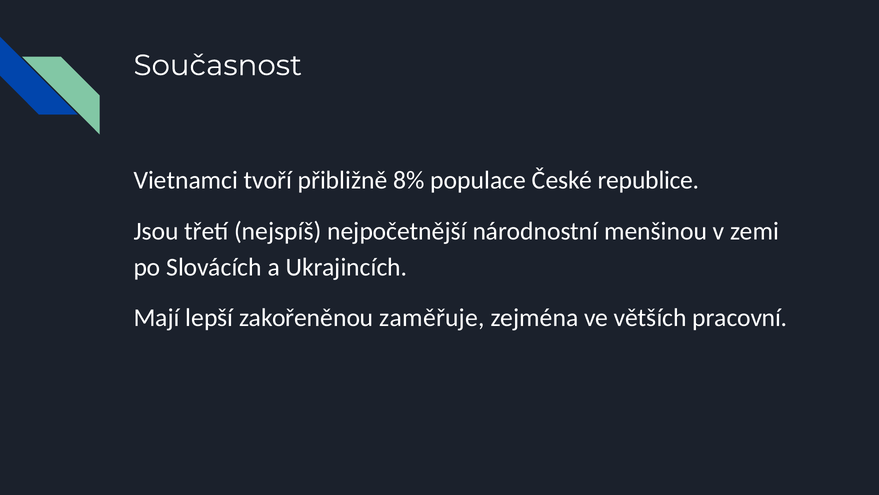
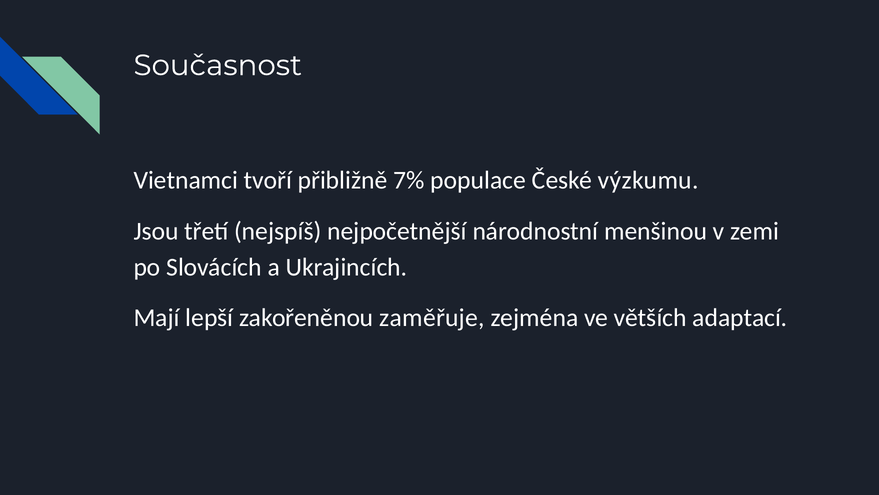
8%: 8% -> 7% (409, 180)
republice: republice -> výzkumu (648, 180)
pracovní: pracovní -> adaptací (740, 317)
